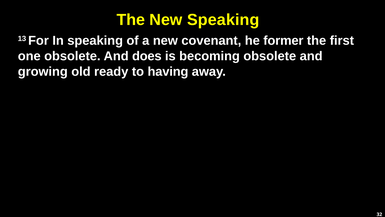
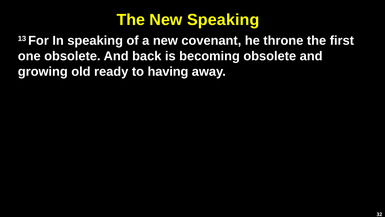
former: former -> throne (283, 41)
does: does -> back (147, 56)
